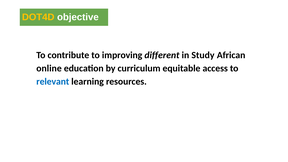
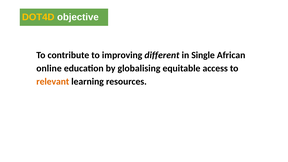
Study: Study -> Single (203, 55)
curriculum: curriculum -> globalising (139, 68)
relevant colour: blue -> orange (53, 82)
